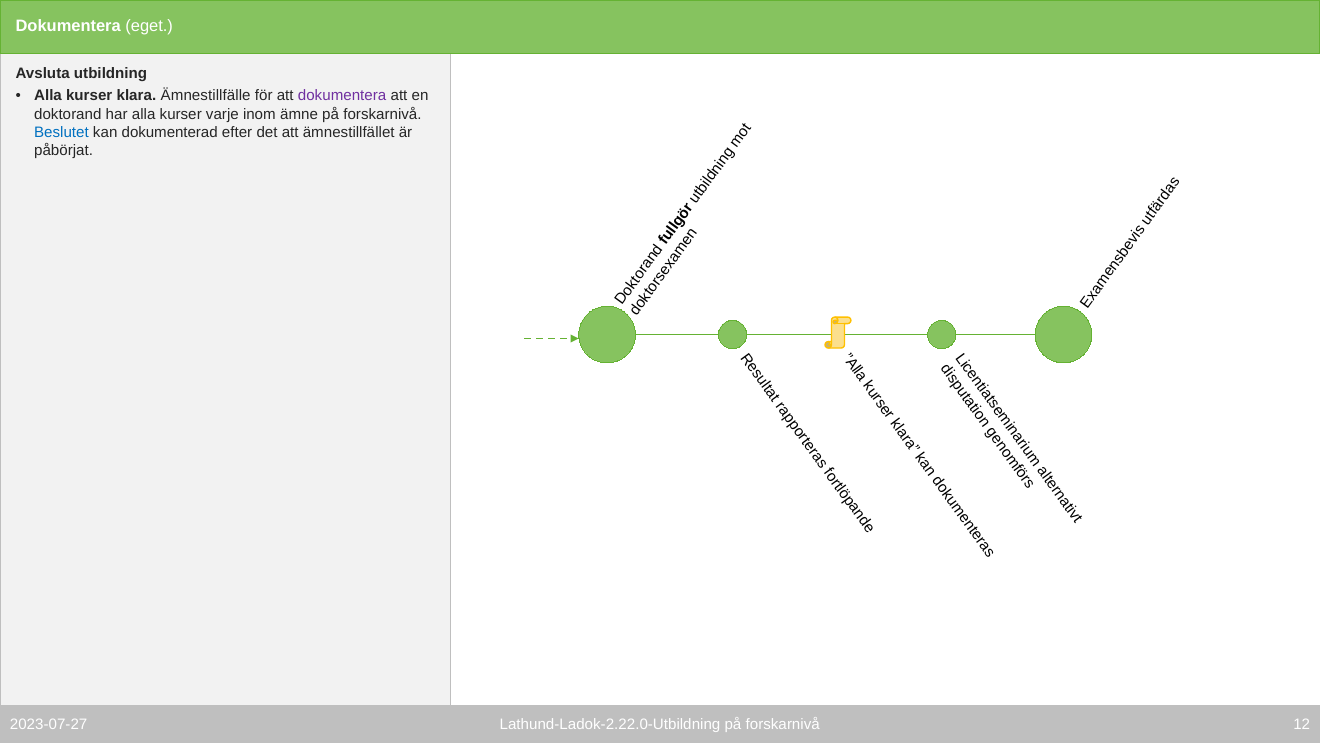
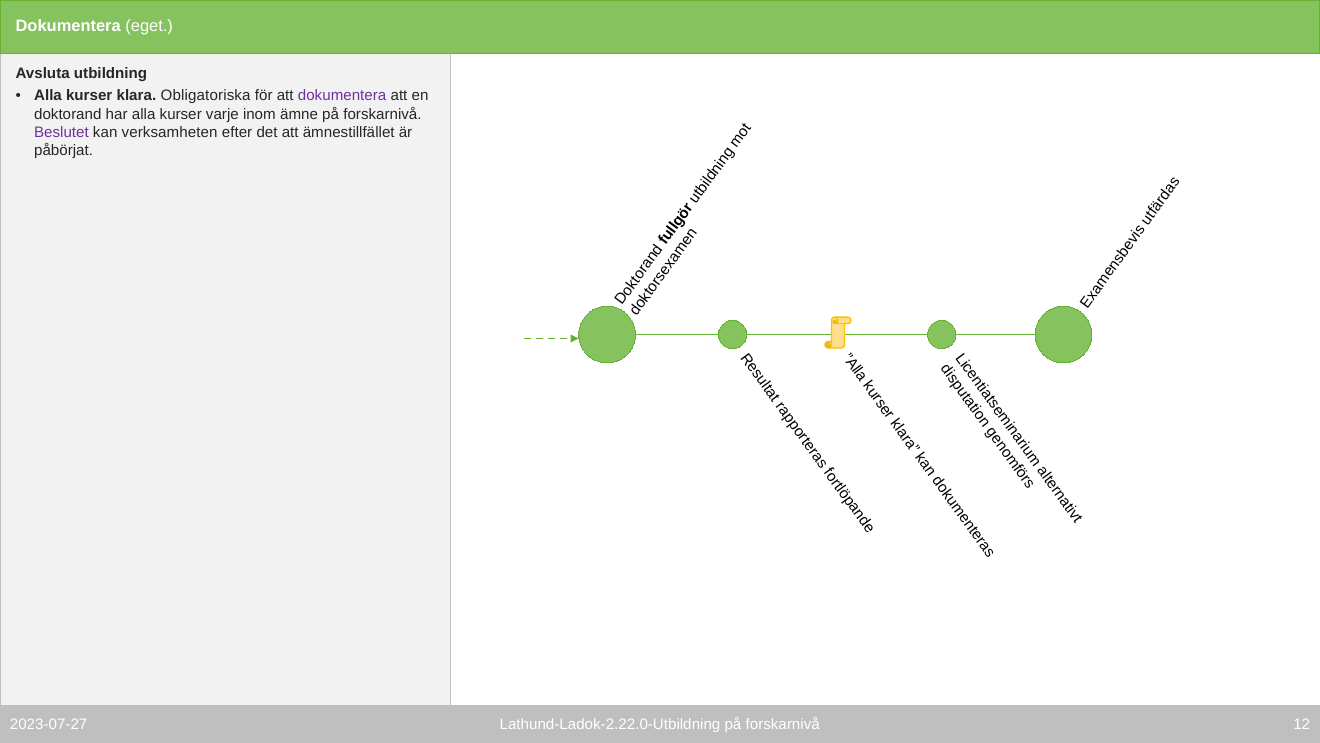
Ämnestillfälle: Ämnestillfälle -> Obligatoriska (206, 96)
Beslutet colour: blue -> purple (61, 132)
dokumenterad: dokumenterad -> verksamheten (170, 132)
